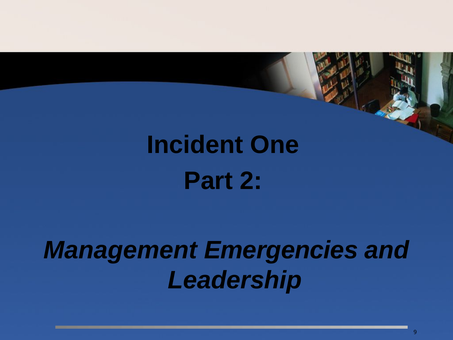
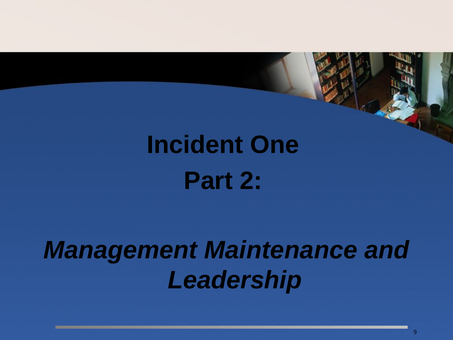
Emergencies: Emergencies -> Maintenance (281, 250)
